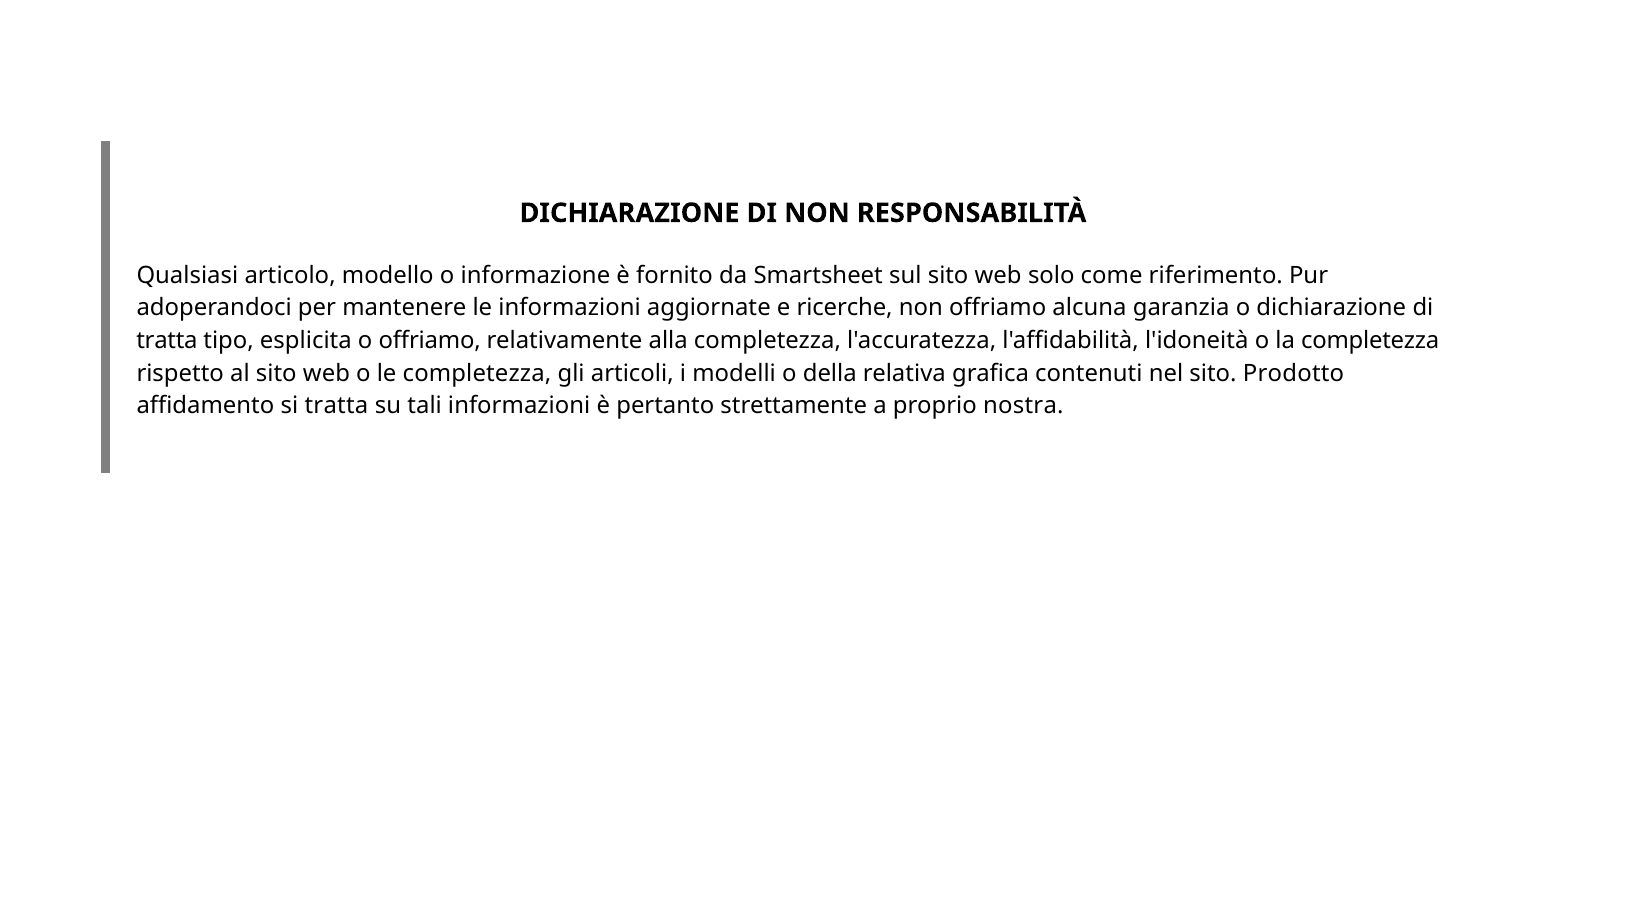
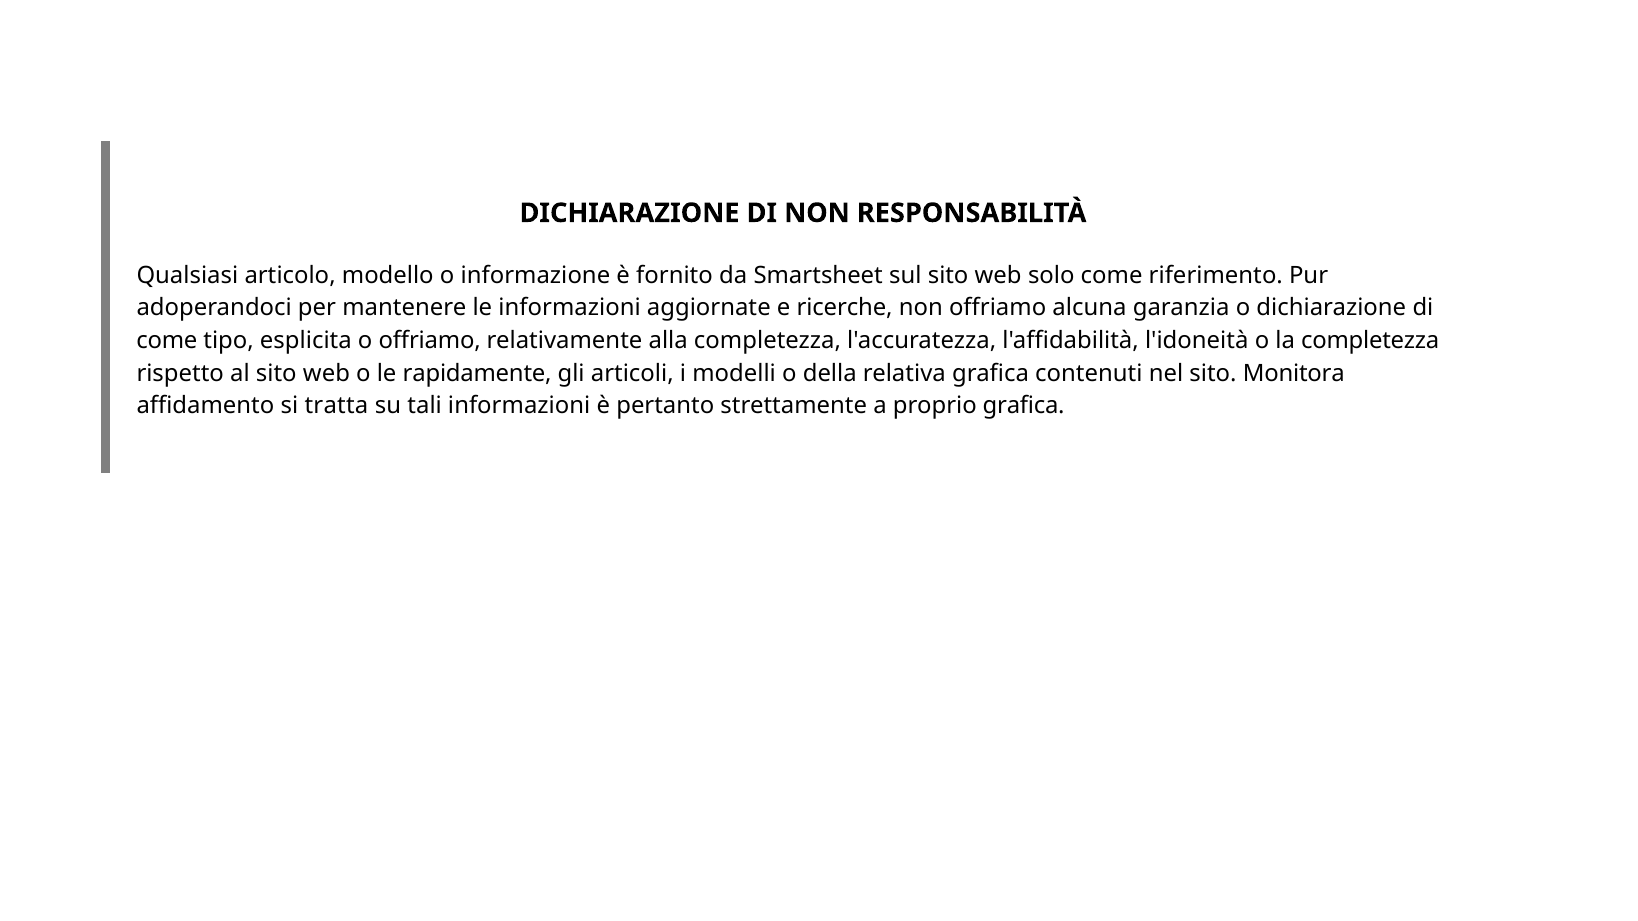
tratta: tratta -> come (167, 341)
le completezza: completezza -> rapidamente (477, 373)
Prodotto: Prodotto -> Monitora (1294, 373)
proprio nostra: nostra -> grafica (1024, 406)
